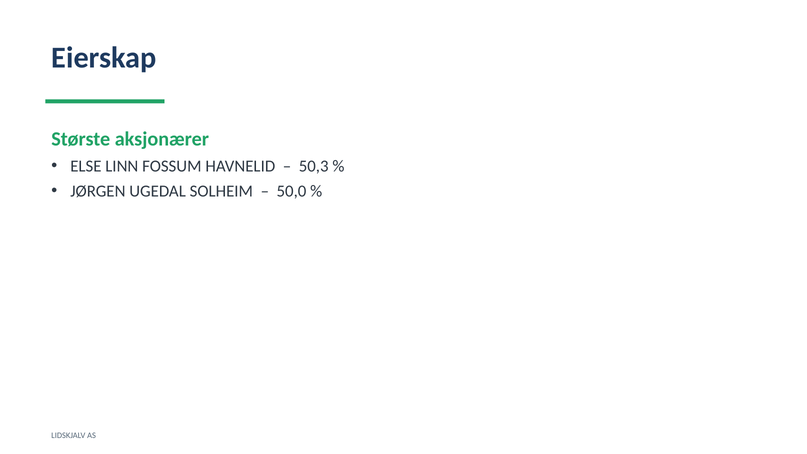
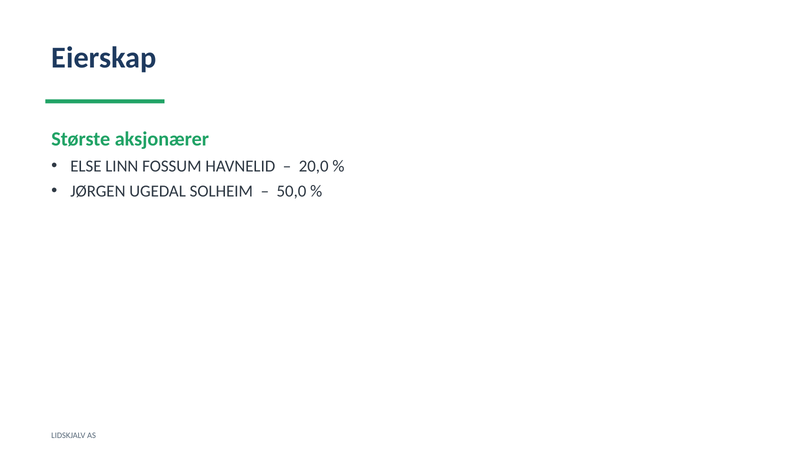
50,3: 50,3 -> 20,0 (314, 166)
